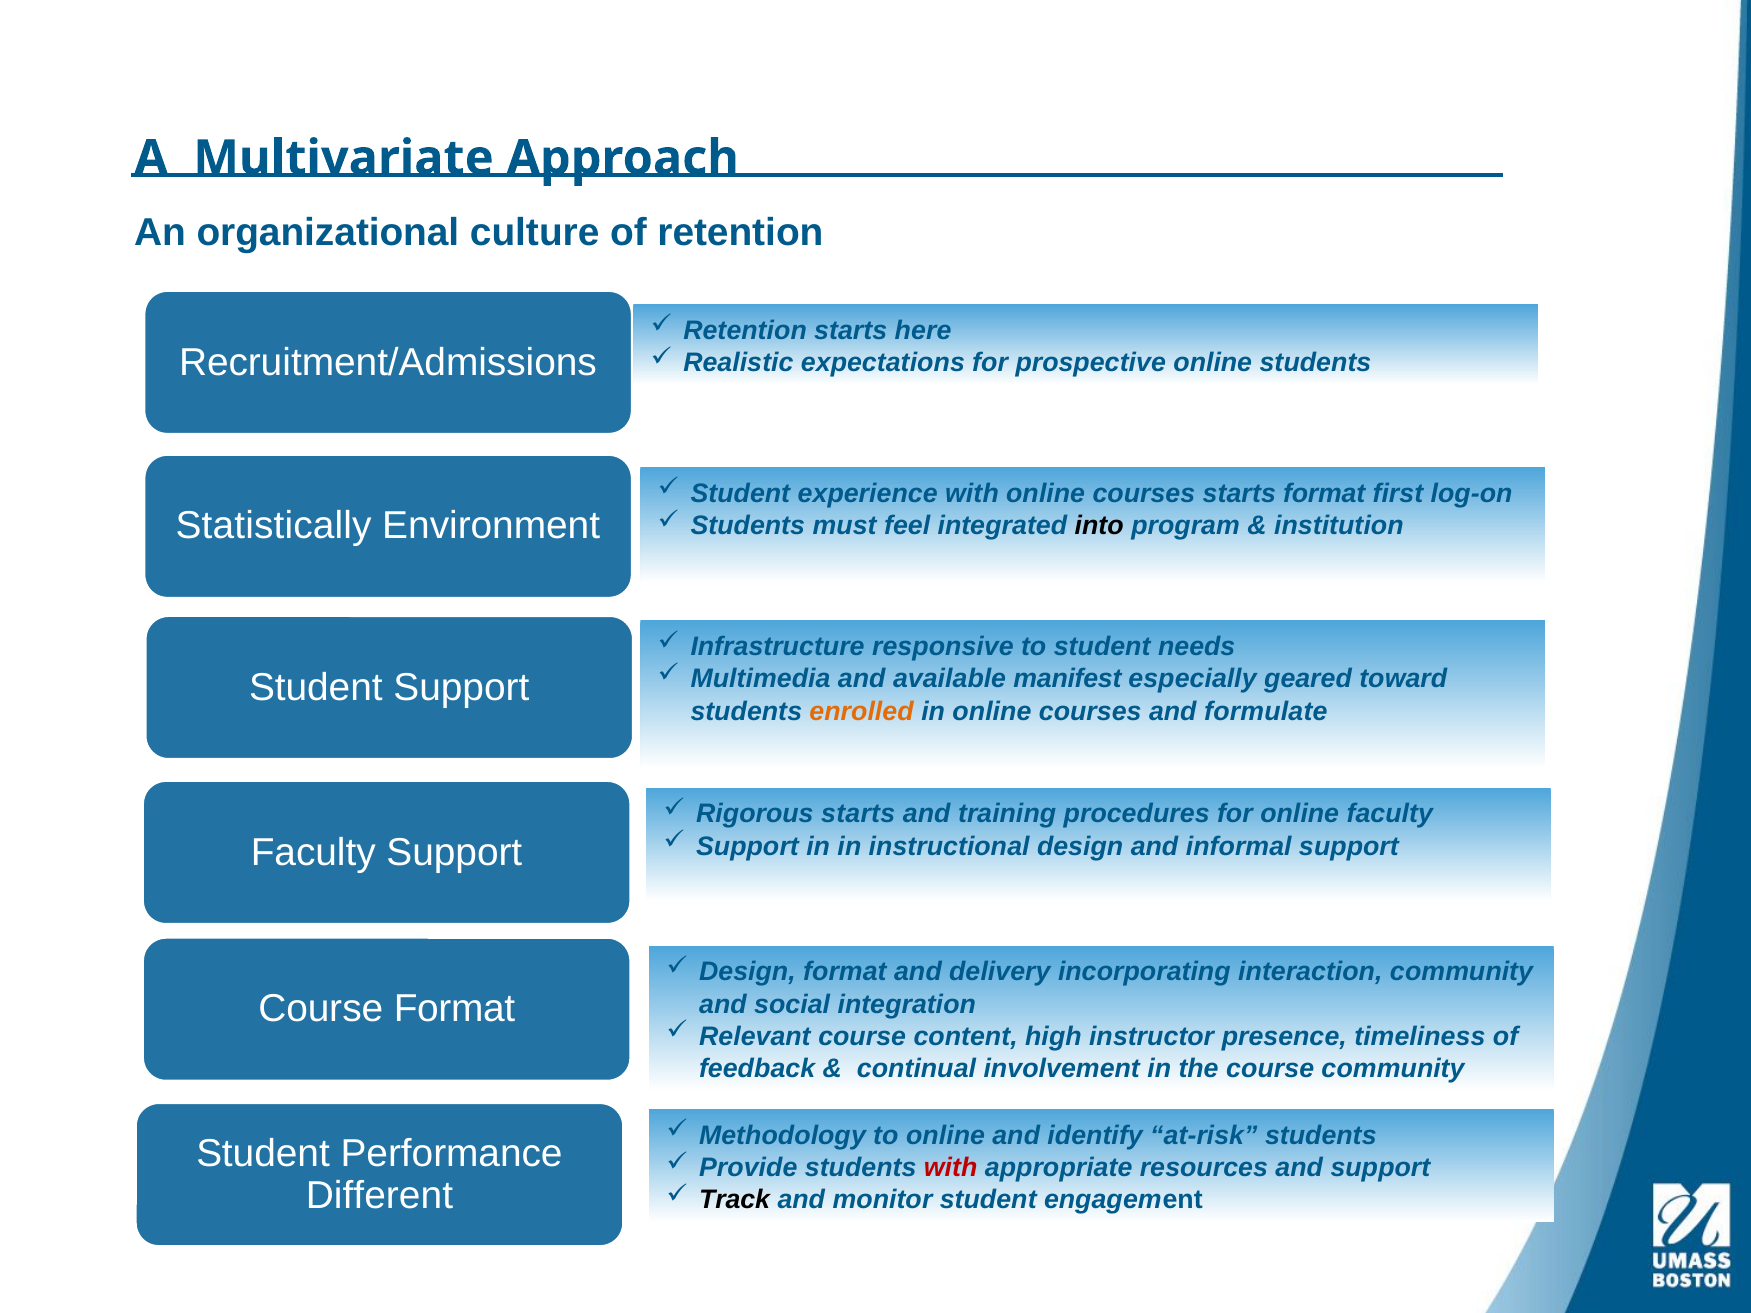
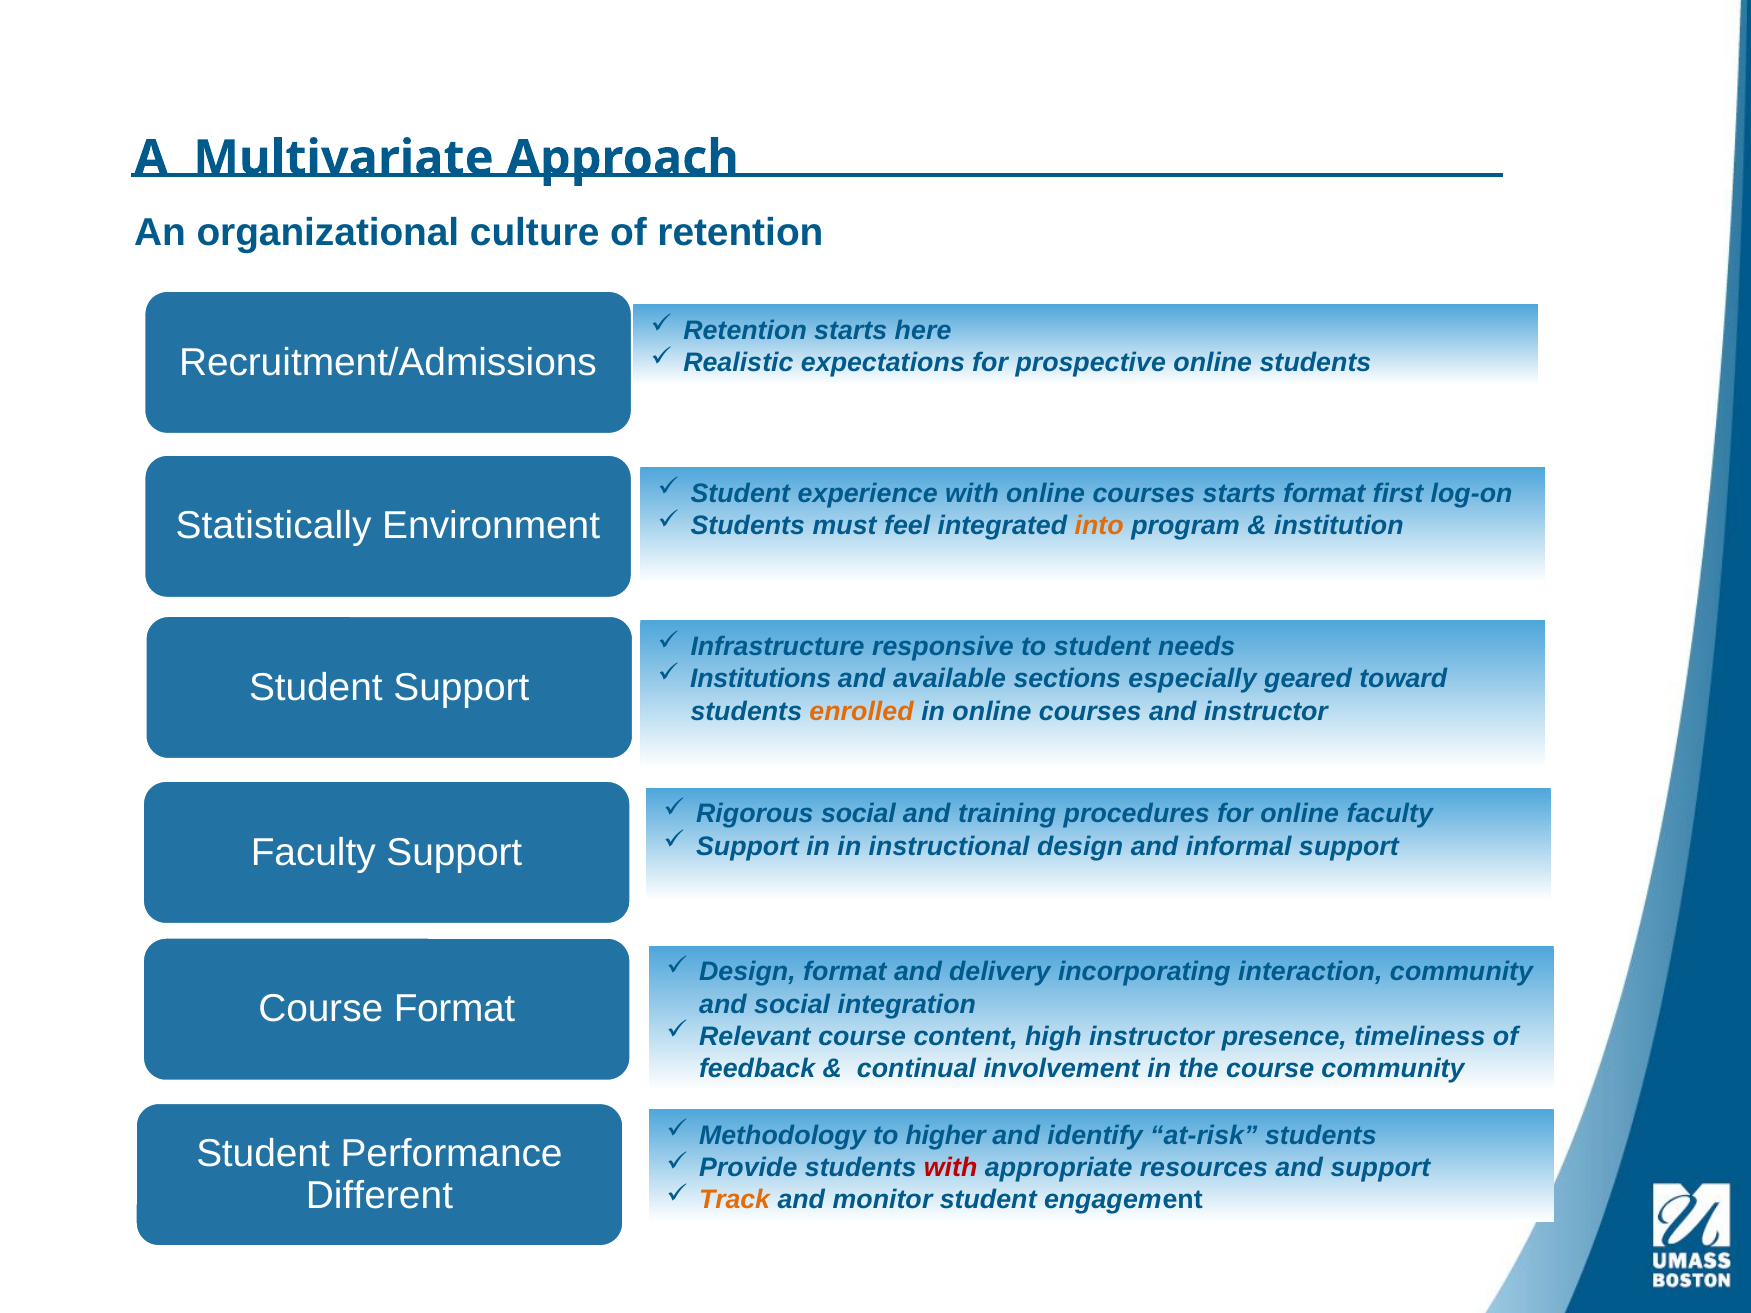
into colour: black -> orange (1099, 526)
Multimedia: Multimedia -> Institutions (761, 679)
manifest: manifest -> sections (1067, 679)
and formulate: formulate -> instructor (1266, 711)
Rigorous starts: starts -> social (858, 814)
to online: online -> higher (946, 1136)
Track colour: black -> orange (735, 1200)
